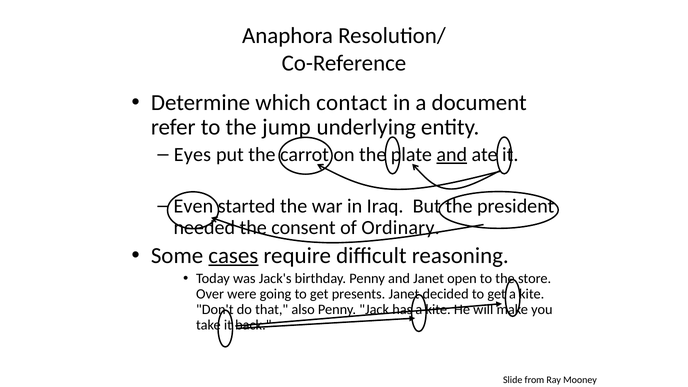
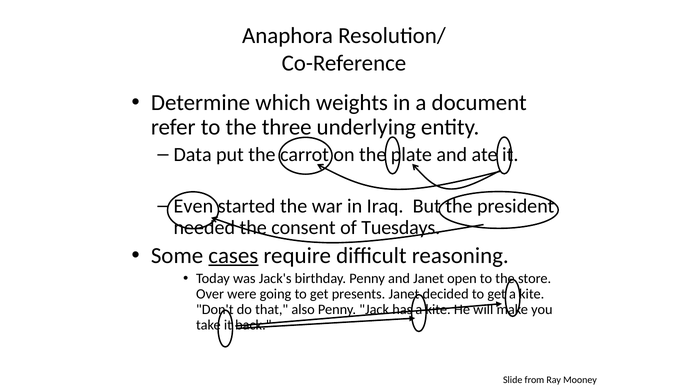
contact: contact -> weights (352, 103)
jump: jump -> three (287, 127)
Eyes: Eyes -> Data (193, 155)
and underline: present -> none (452, 155)
Ordinary: Ordinary -> Tuesdays (401, 228)
